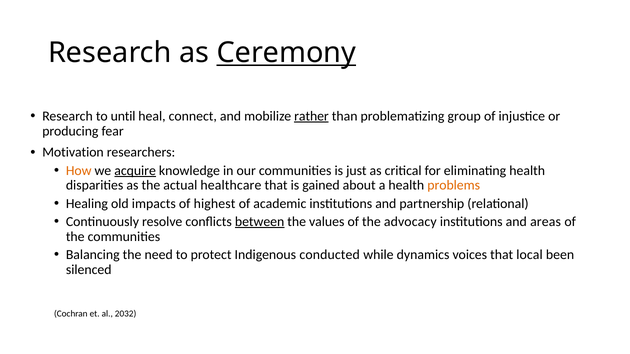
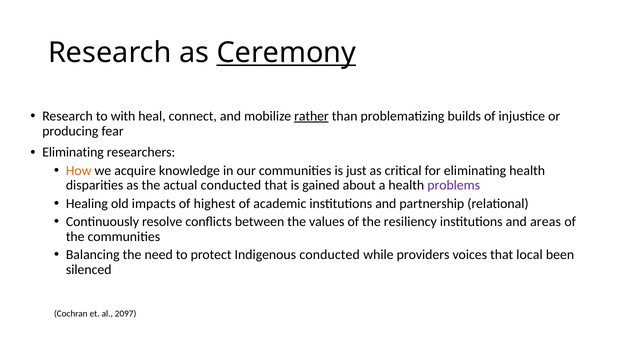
until: until -> with (123, 116)
group: group -> builds (464, 116)
Motivation: Motivation -> Eliminating (73, 153)
acquire underline: present -> none (135, 171)
actual healthcare: healthcare -> conducted (231, 186)
problems colour: orange -> purple (454, 186)
between underline: present -> none (260, 222)
advocacy: advocacy -> resiliency (410, 222)
dynamics: dynamics -> providers (423, 255)
2032: 2032 -> 2097 (126, 314)
